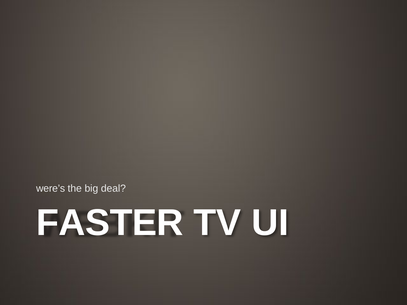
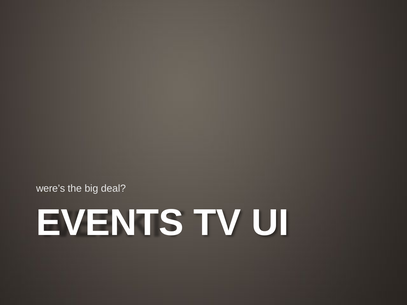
FASTER: FASTER -> EVENTS (110, 223)
